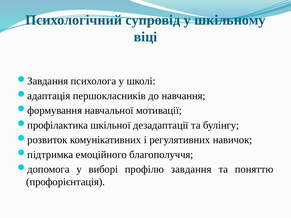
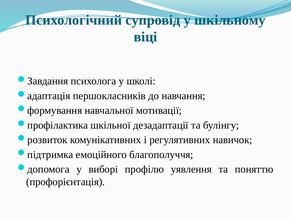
завдання: завдання -> уявлення (191, 169)
